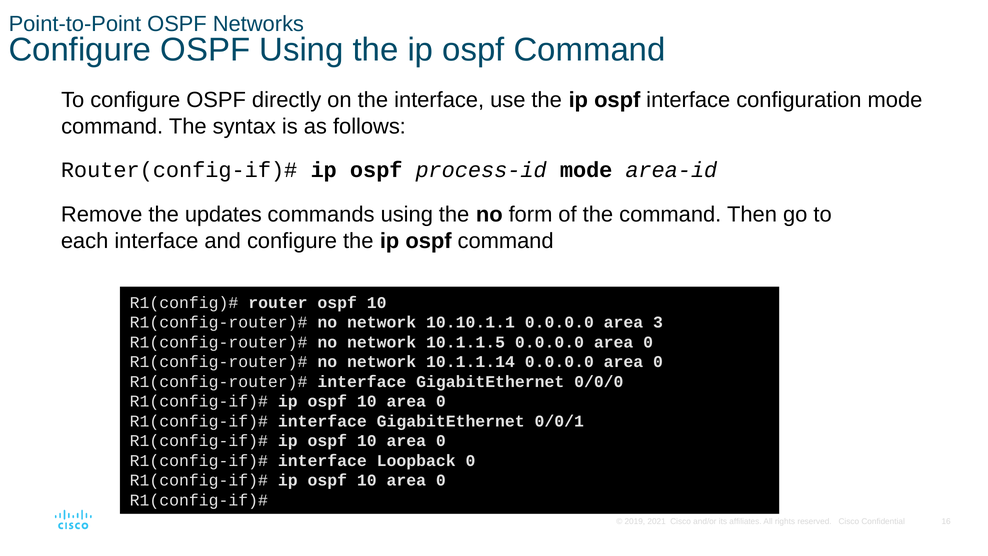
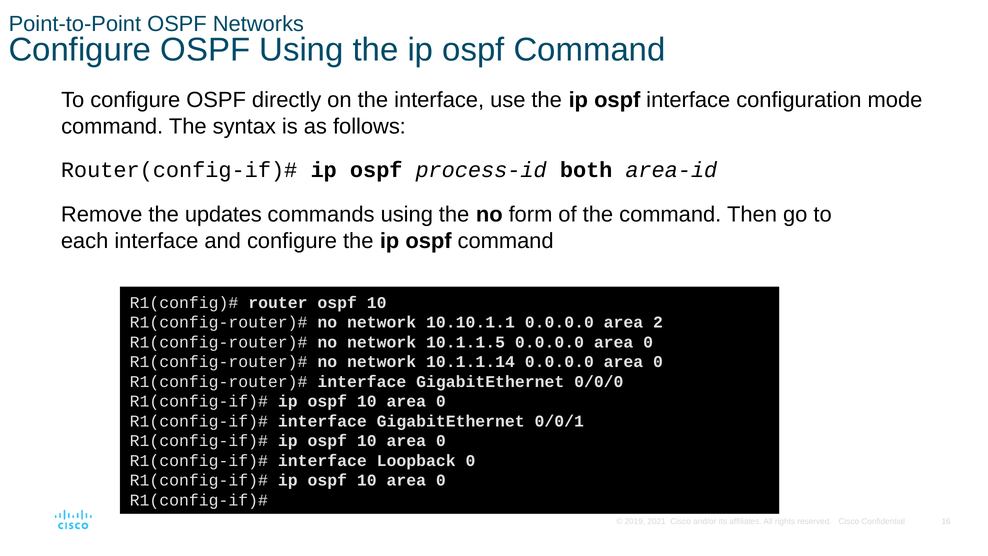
process-id mode: mode -> both (586, 170)
3: 3 -> 2 (658, 322)
